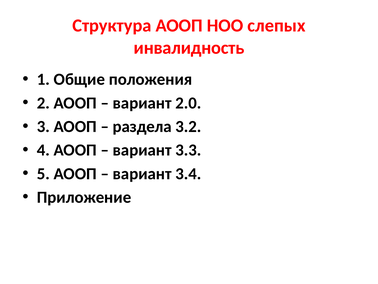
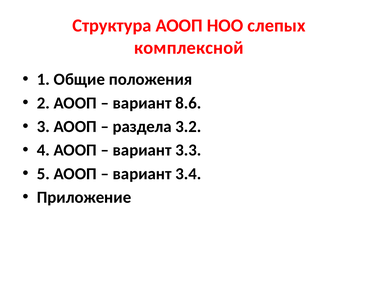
инвалидность: инвалидность -> комплексной (189, 48)
2.0: 2.0 -> 8.6 (188, 103)
